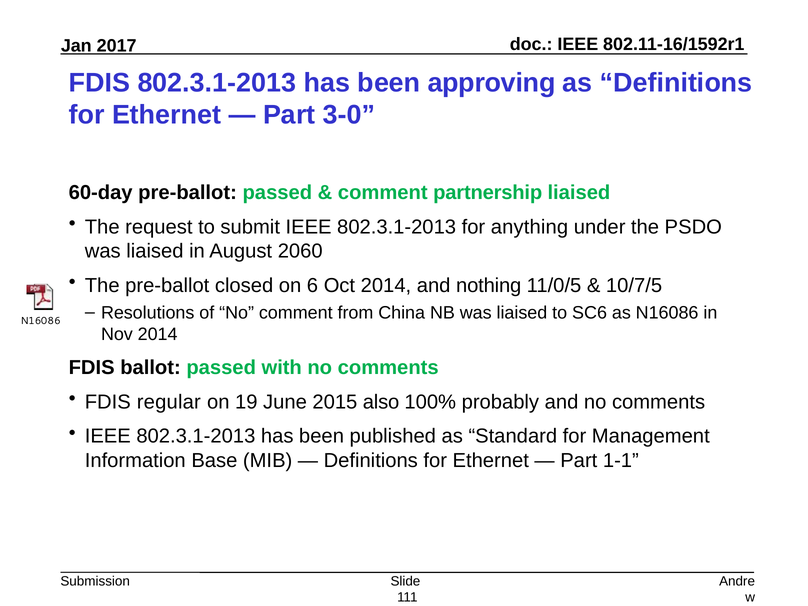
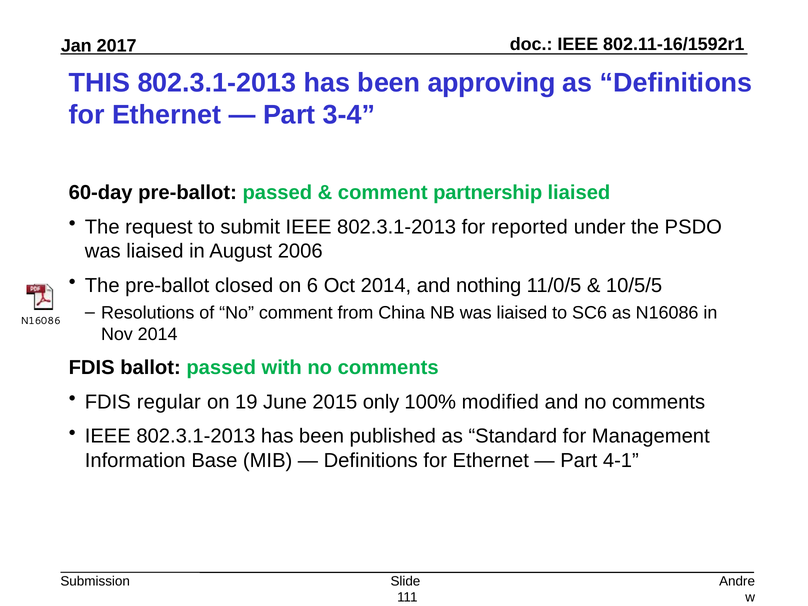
FDIS: FDIS -> THIS (99, 83)
3-0: 3-0 -> 3-4 (349, 115)
anything: anything -> reported (529, 227)
2060: 2060 -> 2006 (300, 251)
10/7/5: 10/7/5 -> 10/5/5 (634, 286)
also: also -> only (381, 402)
probably: probably -> modified (500, 402)
1-1: 1-1 -> 4-1 (621, 460)
